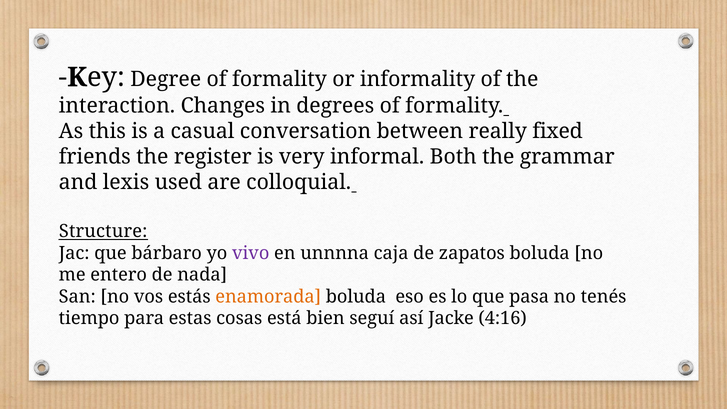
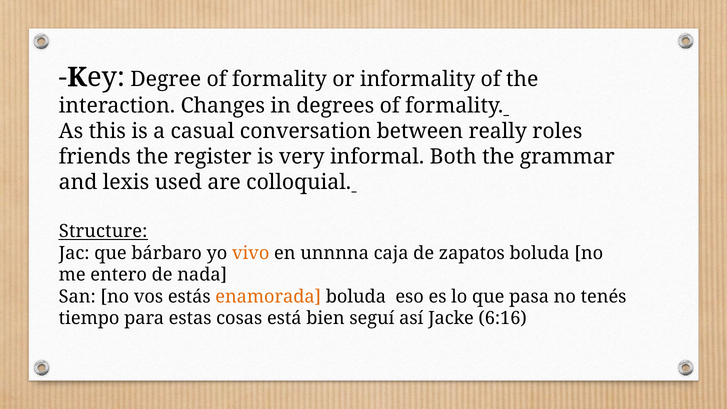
fixed: fixed -> roles (557, 131)
vivo colour: purple -> orange (251, 253)
4:16: 4:16 -> 6:16 (503, 318)
